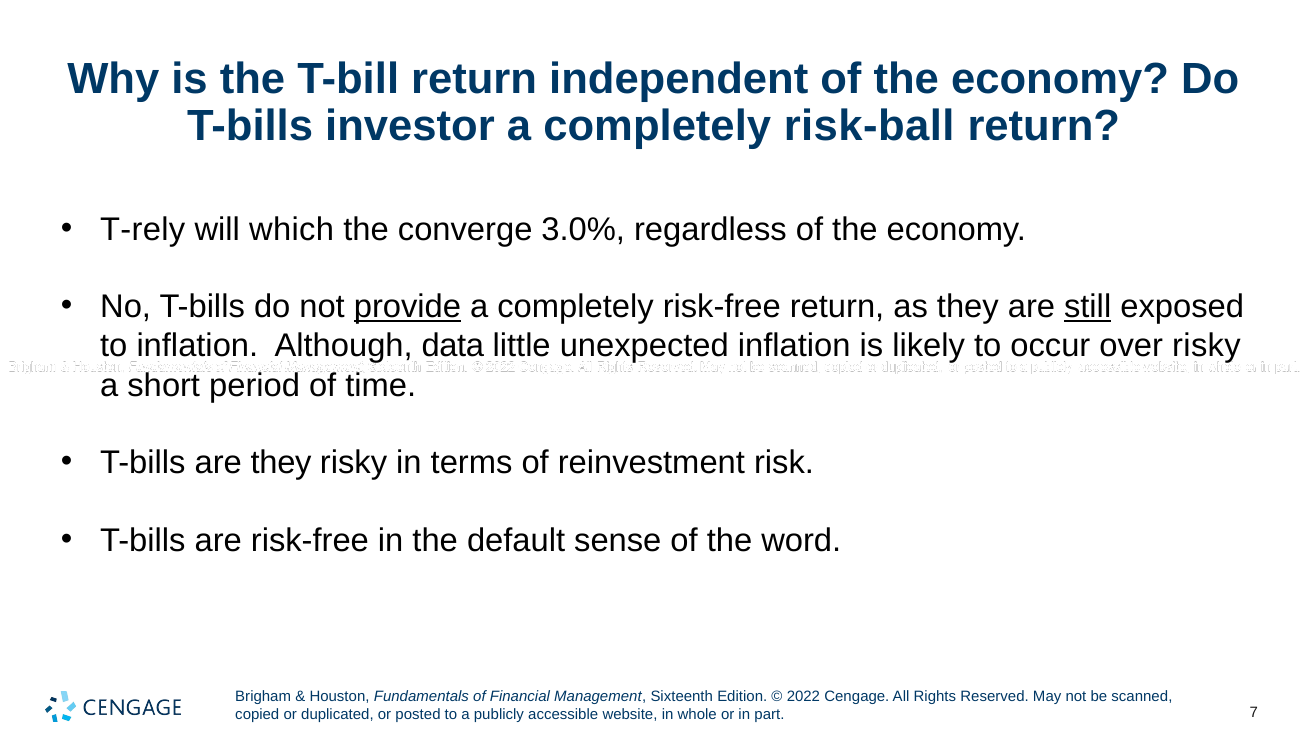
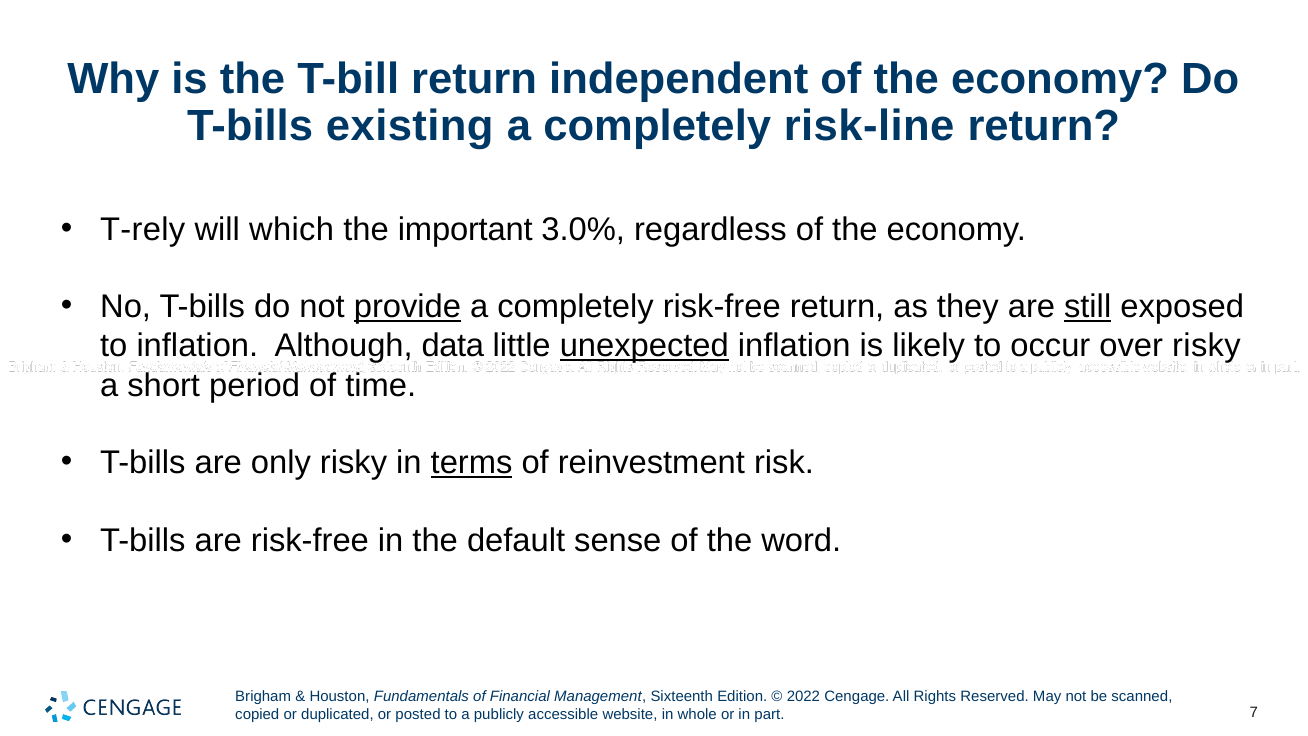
investor: investor -> existing (410, 126)
risk-ball: risk-ball -> risk-line (869, 126)
converge: converge -> important (465, 229)
unexpected underline: none -> present (644, 346)
are they: they -> only (281, 463)
terms underline: none -> present (472, 463)
